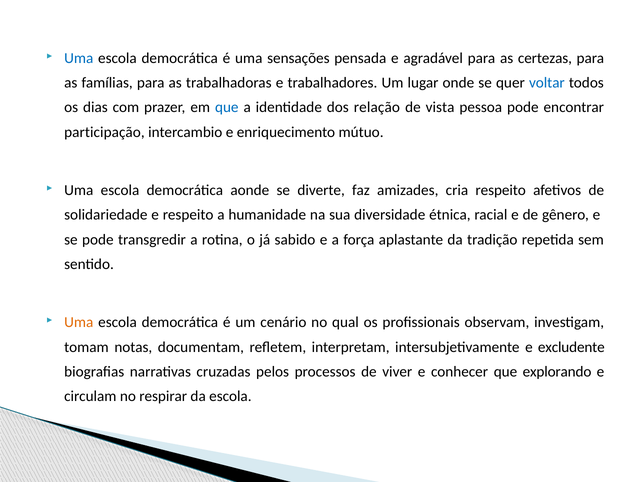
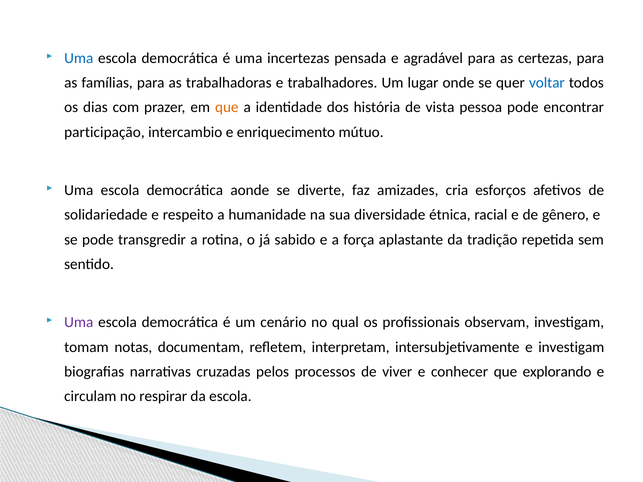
sensações: sensações -> incertezas (298, 58)
que colour: blue -> orange (227, 108)
relação: relação -> história (377, 108)
cria respeito: respeito -> esforços (501, 190)
Uma colour: orange -> purple (79, 323)
e excludente: excludente -> investigam (571, 347)
